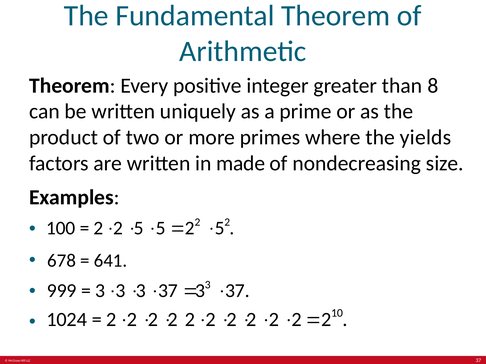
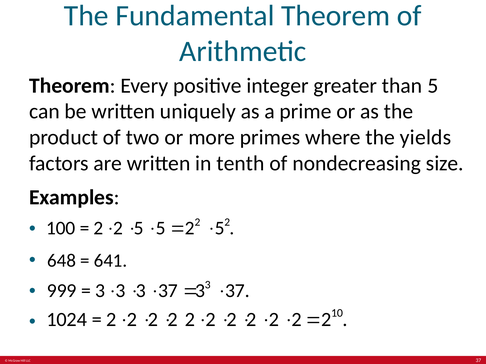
than 8: 8 -> 5 (433, 86)
made: made -> tenth (241, 163)
678: 678 -> 648 (62, 261)
